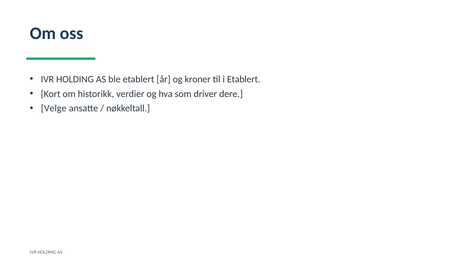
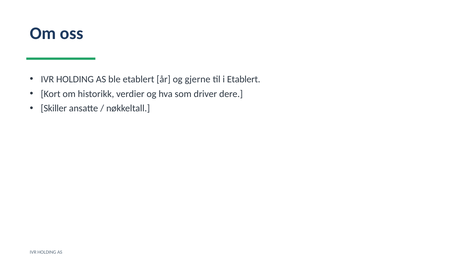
kroner: kroner -> gjerne (198, 79)
Velge: Velge -> Skiller (54, 109)
